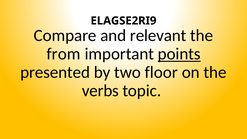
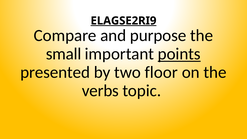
ELAGSE2RI9 underline: none -> present (123, 21)
relevant: relevant -> purpose (158, 36)
from: from -> small (64, 54)
